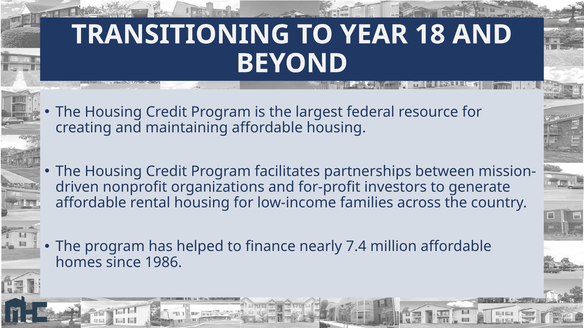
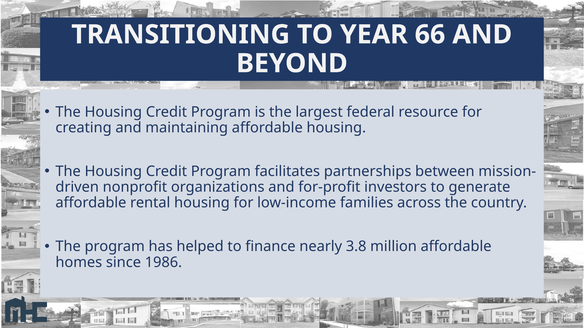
18: 18 -> 66 (430, 35)
7.4: 7.4 -> 3.8 (356, 247)
